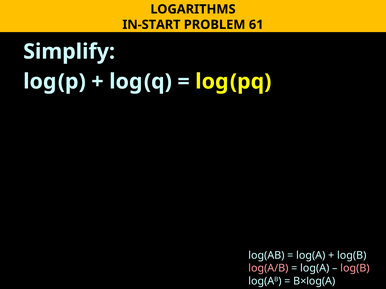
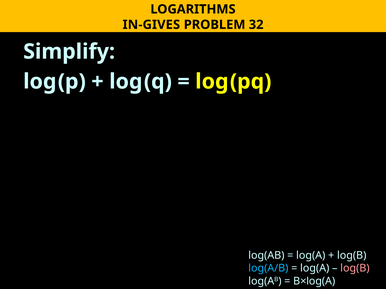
IN-START: IN-START -> IN-GIVES (151, 25)
61: 61 -> 32 (256, 25)
log(A/B colour: pink -> light blue (268, 269)
